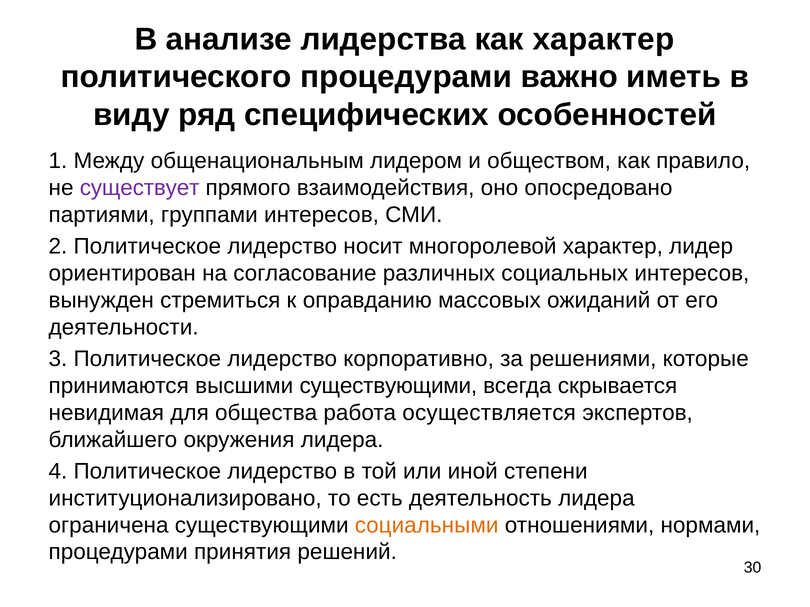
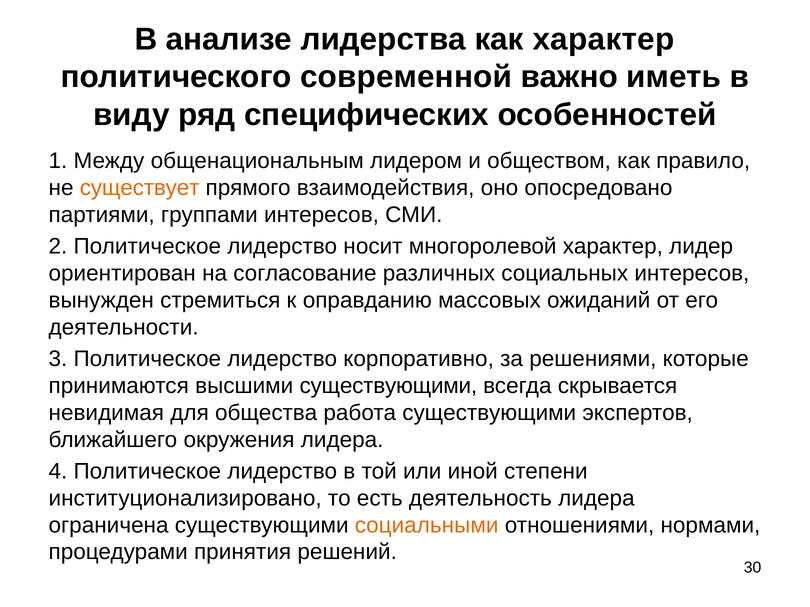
политического процедурами: процедурами -> современной (406, 77)
существует colour: purple -> orange (140, 188)
работа осуществляется: осуществляется -> существующими (489, 413)
